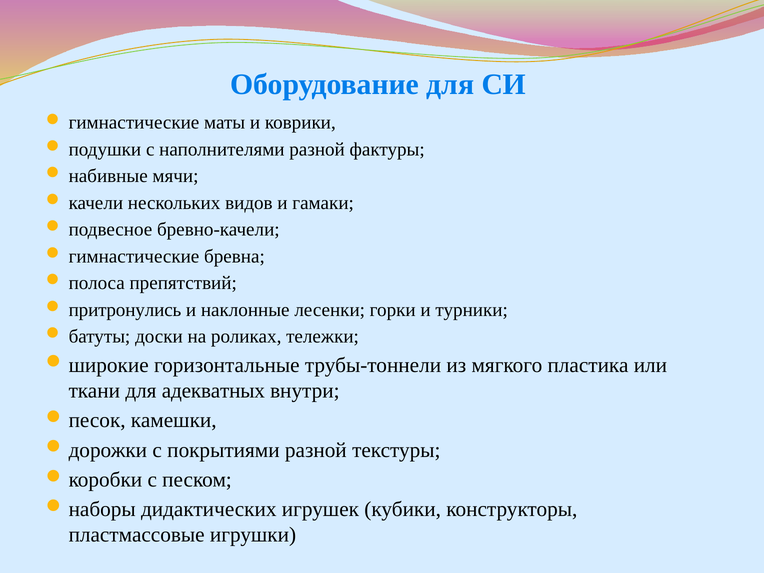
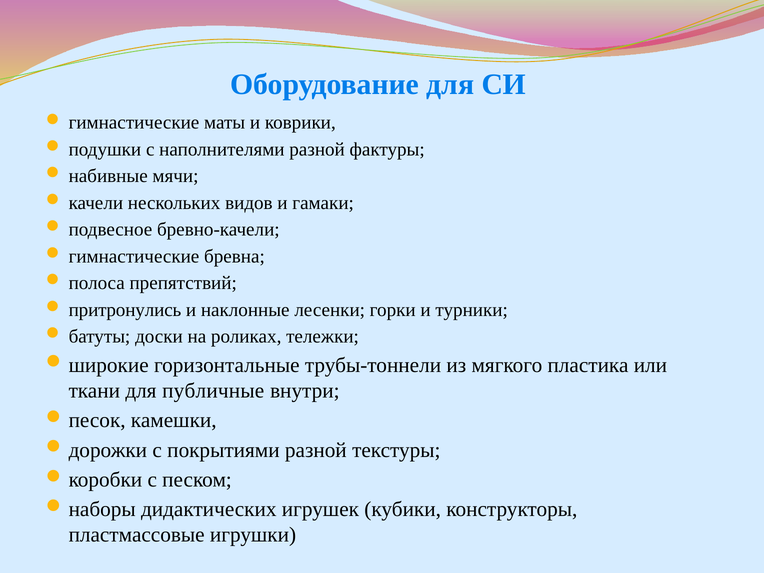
адекватных: адекватных -> публичные (213, 391)
